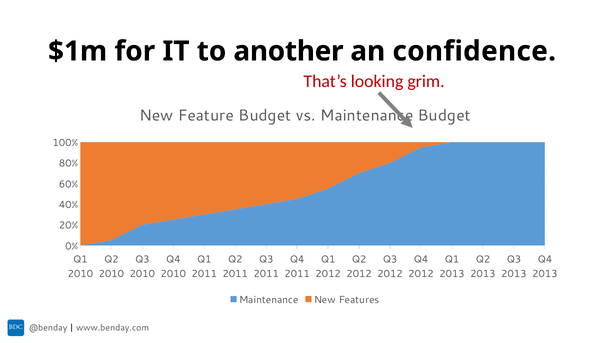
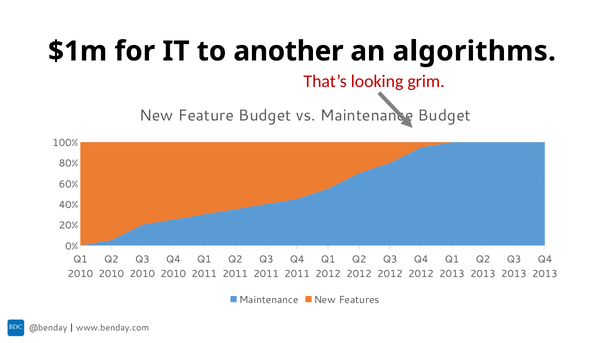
confidence: confidence -> algorithms (474, 51)
